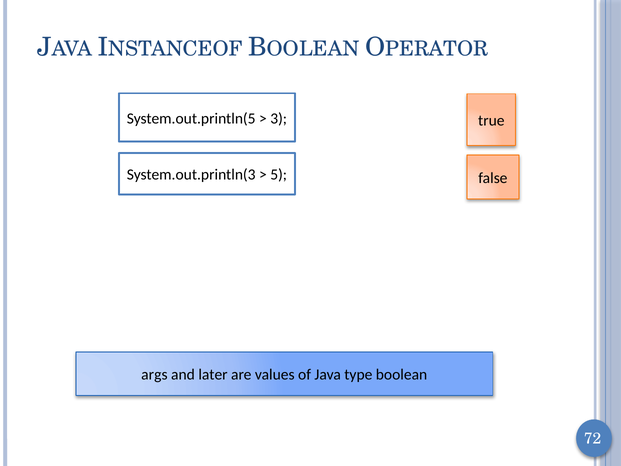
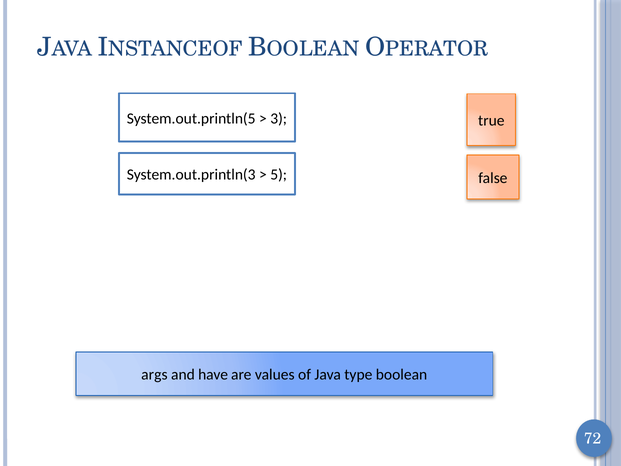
later: later -> have (213, 375)
